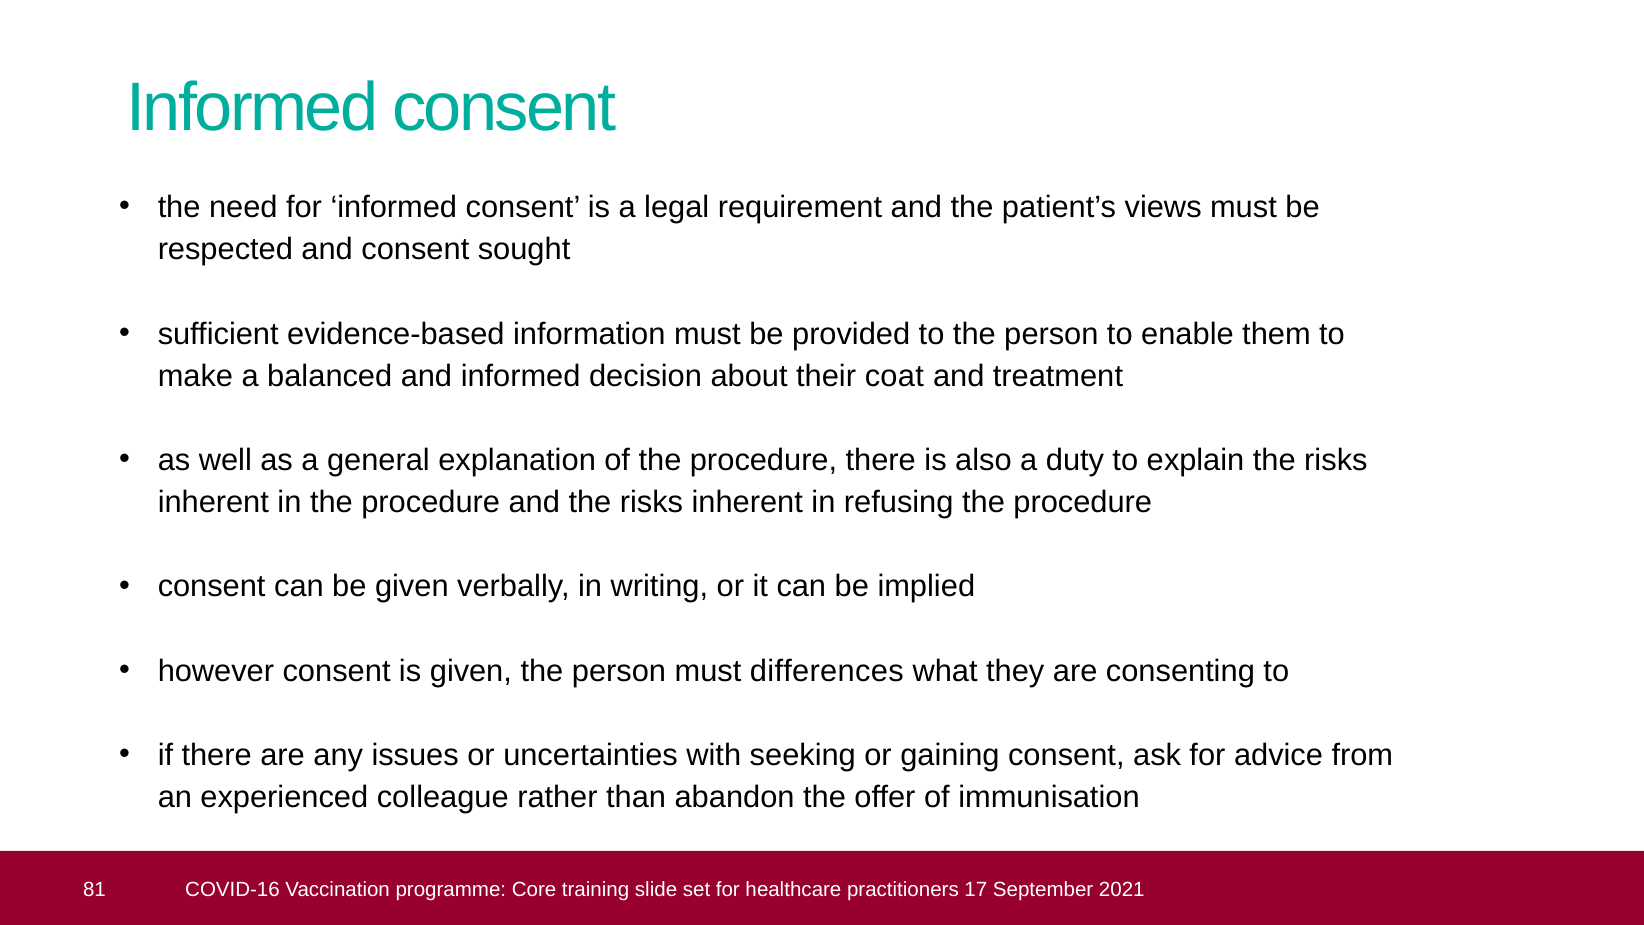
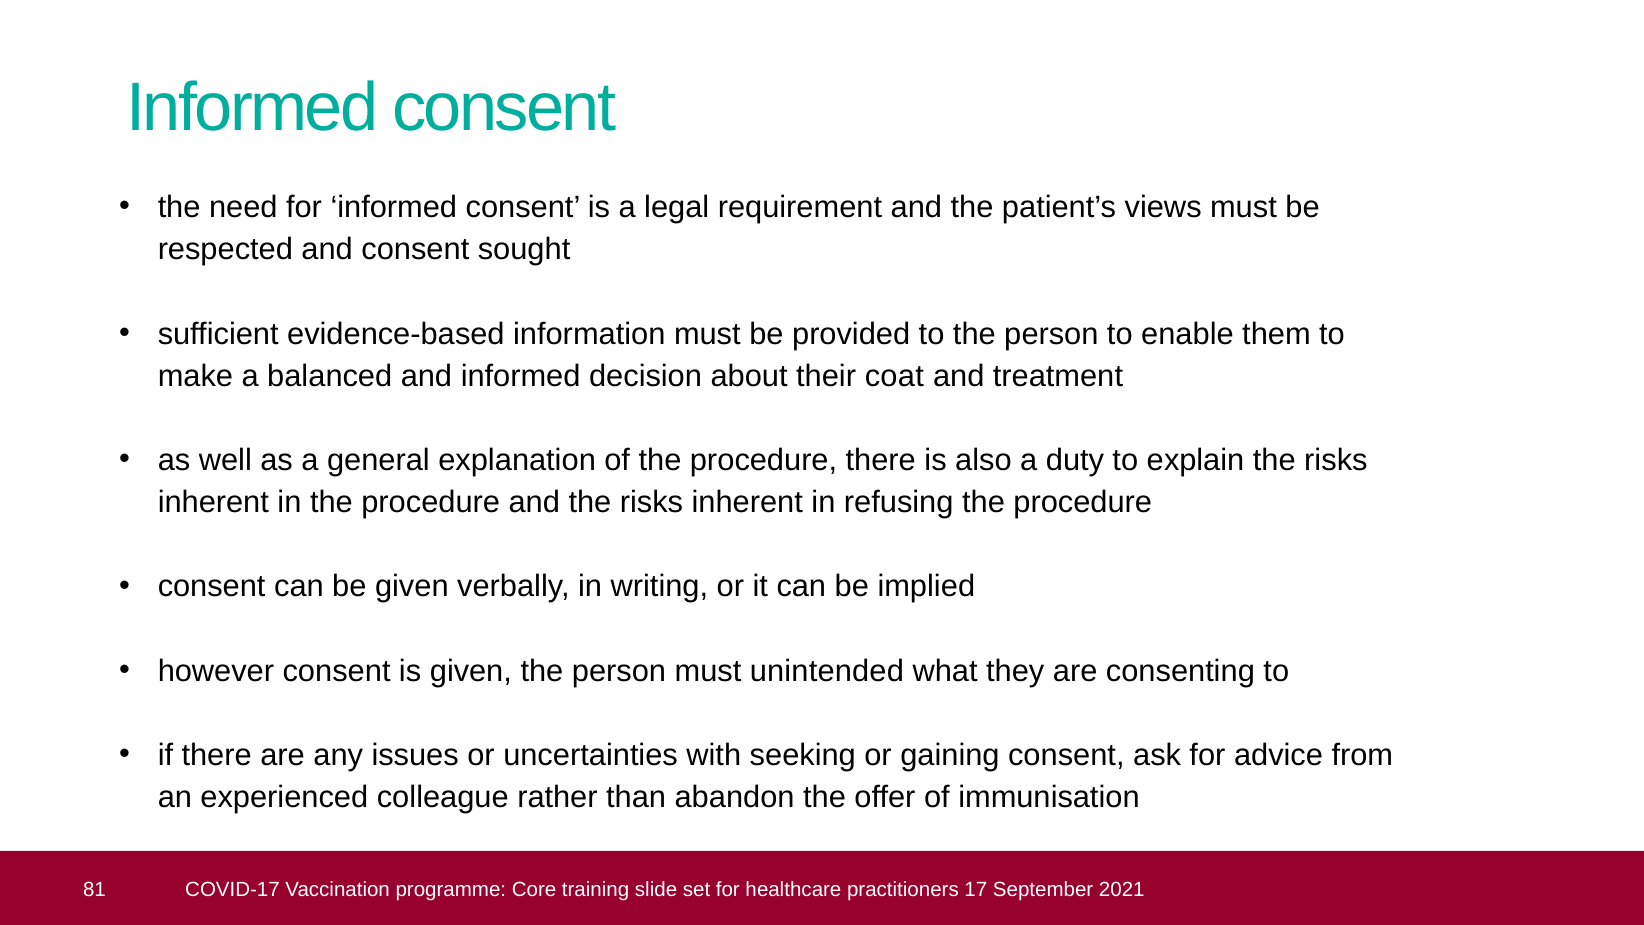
differences: differences -> unintended (827, 671)
COVID-16: COVID-16 -> COVID-17 (232, 889)
